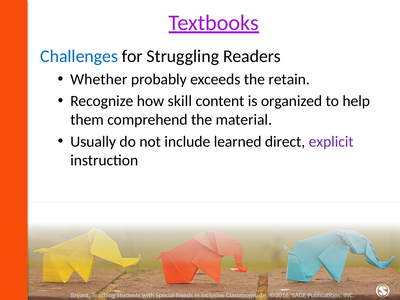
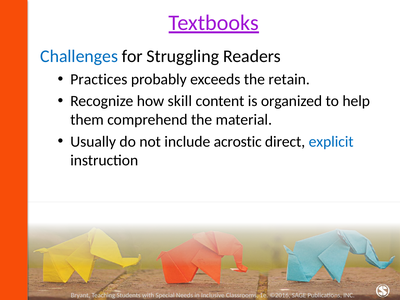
Whether: Whether -> Practices (99, 79)
learned: learned -> acrostic (238, 142)
explicit colour: purple -> blue (331, 142)
